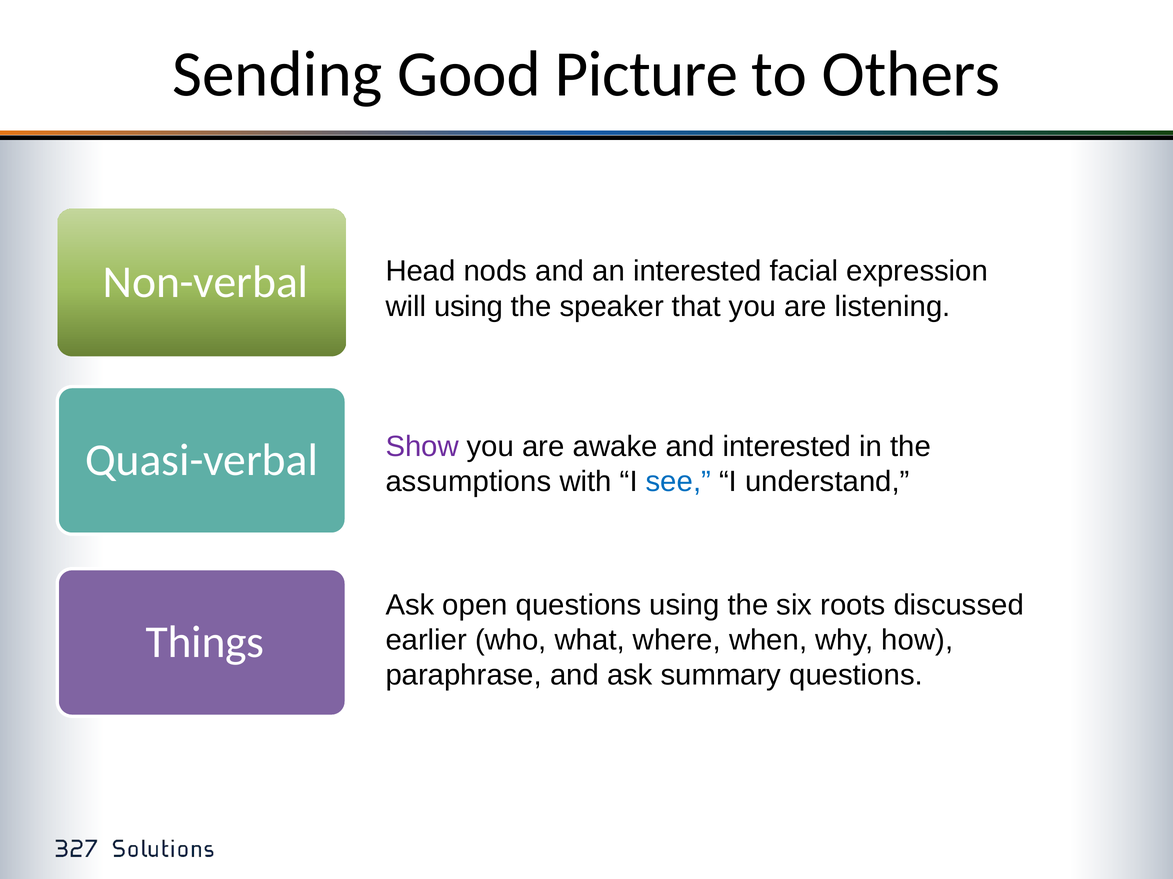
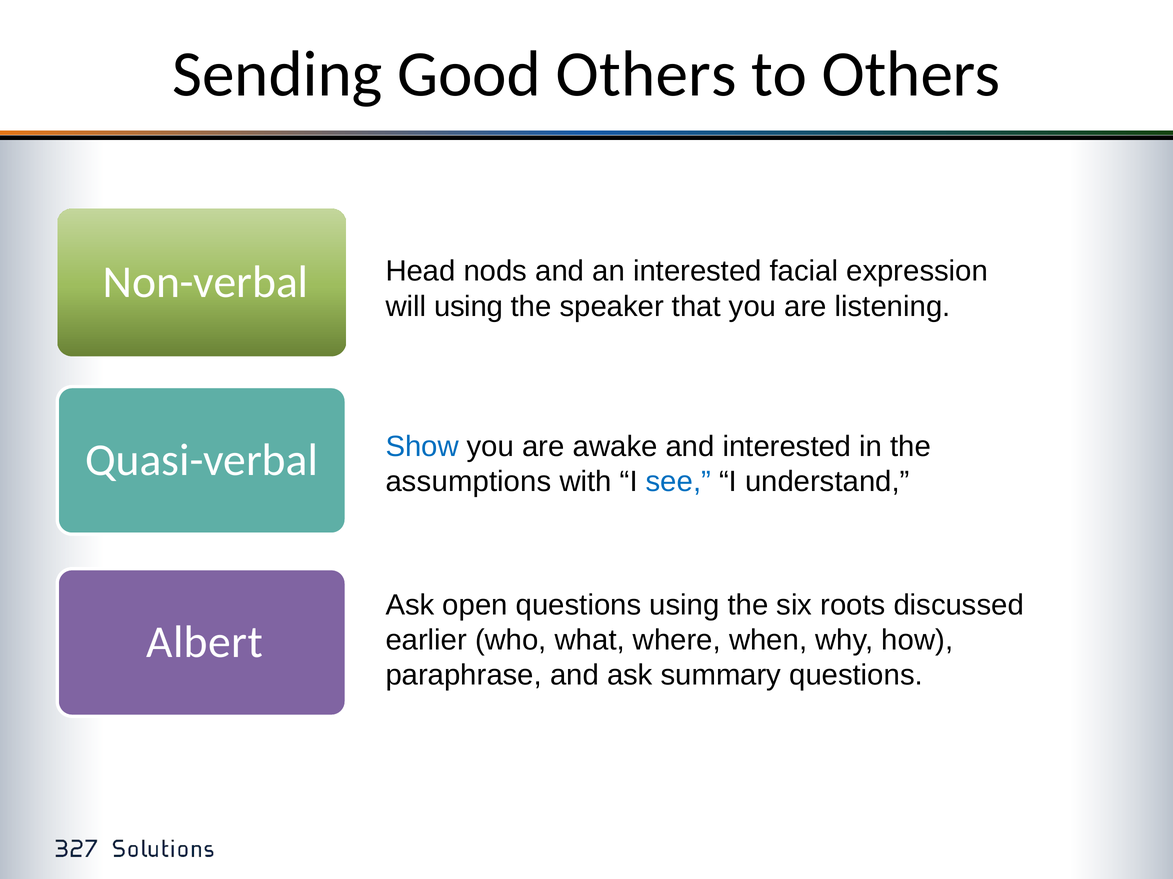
Good Picture: Picture -> Others (646, 74)
Show colour: purple -> blue (422, 447)
Things: Things -> Albert (205, 643)
